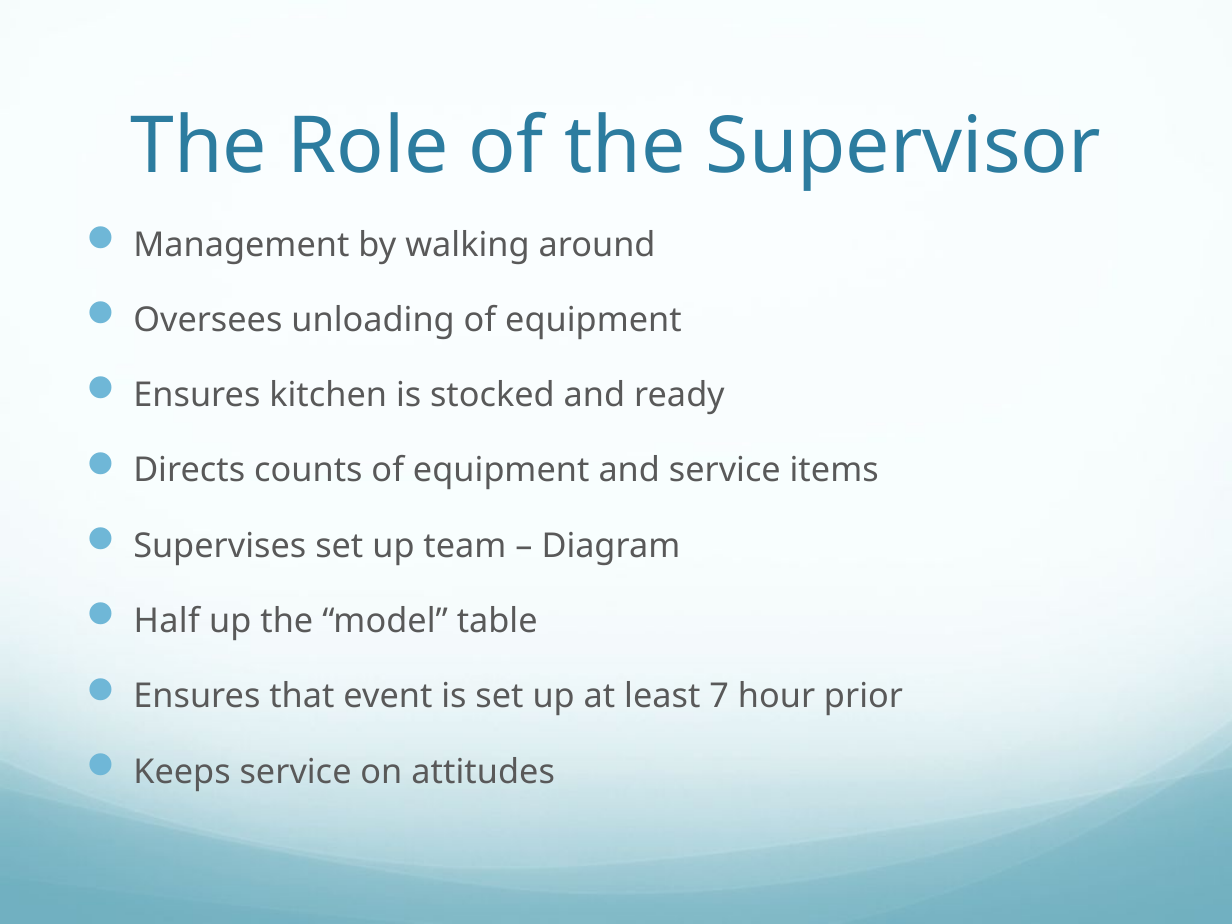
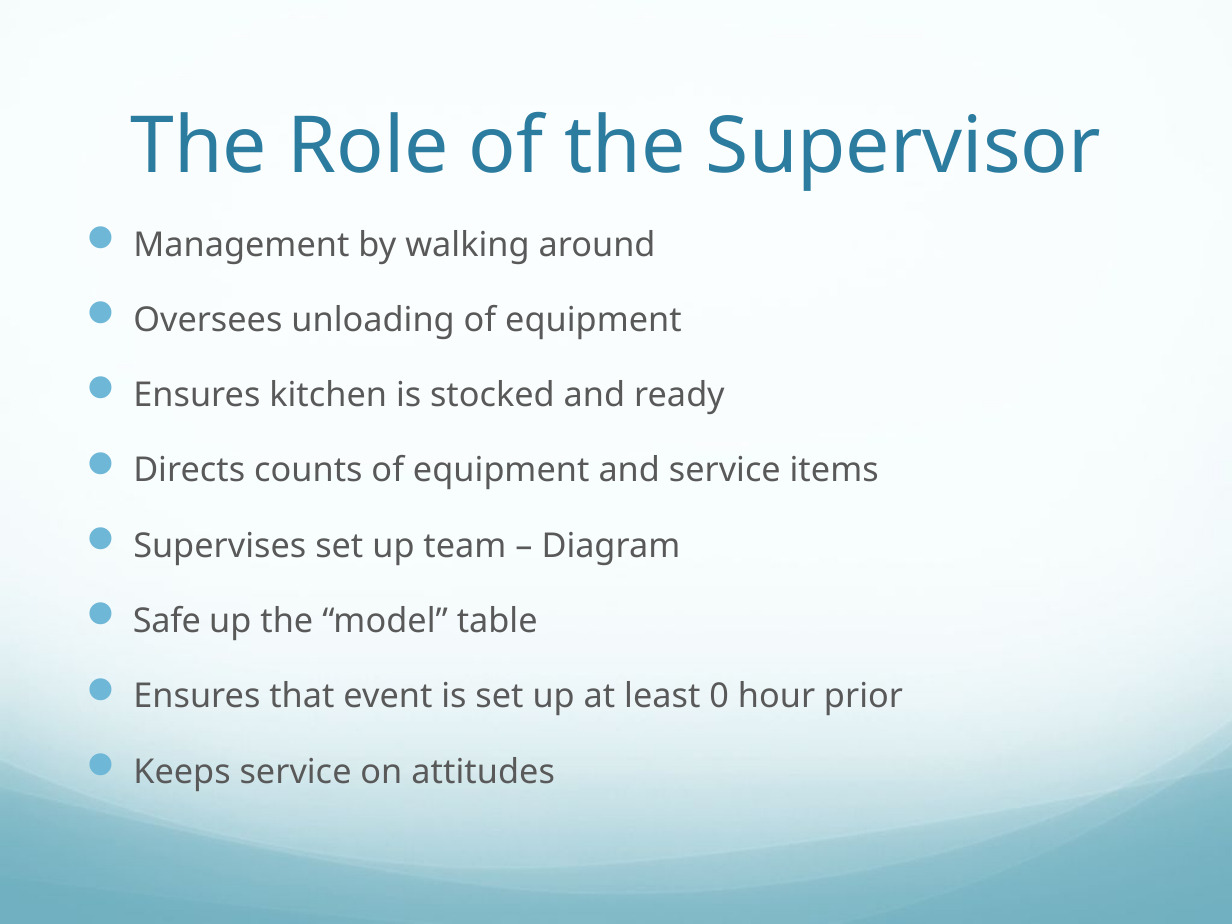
Half: Half -> Safe (167, 621)
7: 7 -> 0 (719, 697)
